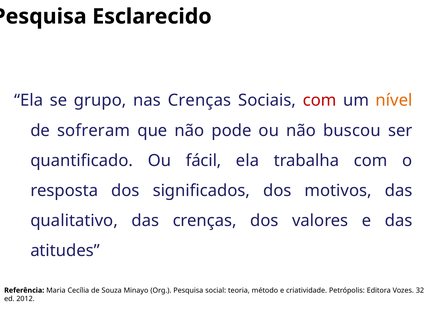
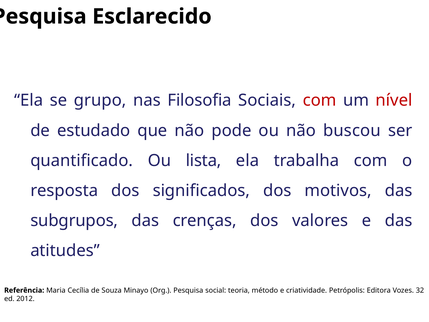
nas Crenças: Crenças -> Filosofia (200, 100)
nível colour: orange -> red (394, 100)
sofreram: sofreram -> estudado (94, 130)
fácil: fácil -> lista (204, 160)
qualitativo: qualitativo -> subgrupos (74, 221)
